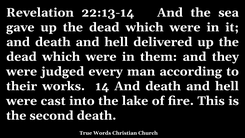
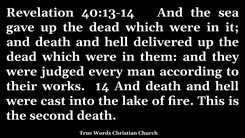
22:13-14: 22:13-14 -> 40:13-14 (108, 13)
